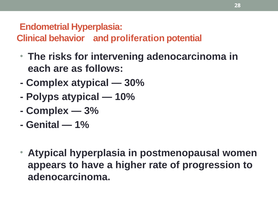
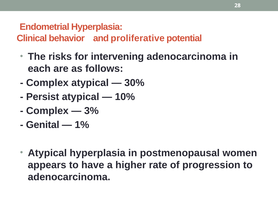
proliferation: proliferation -> proliferative (138, 38)
Polyps: Polyps -> Persist (43, 97)
